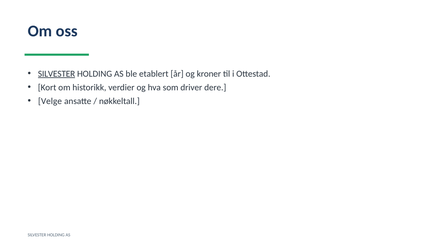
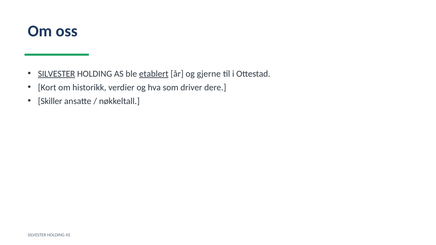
etablert underline: none -> present (154, 74)
kroner: kroner -> gjerne (209, 74)
Velge: Velge -> Skiller (50, 101)
